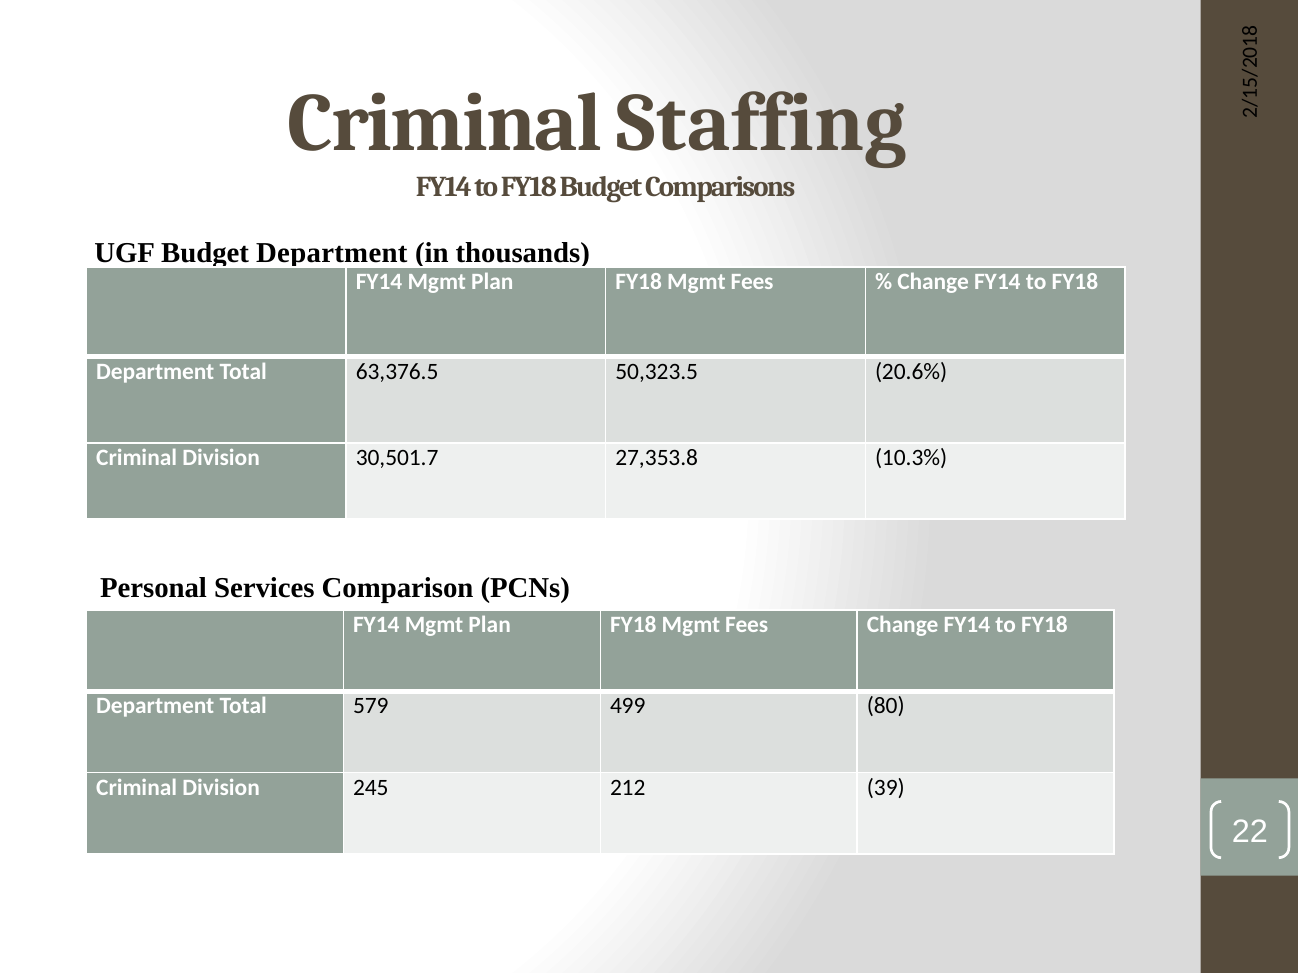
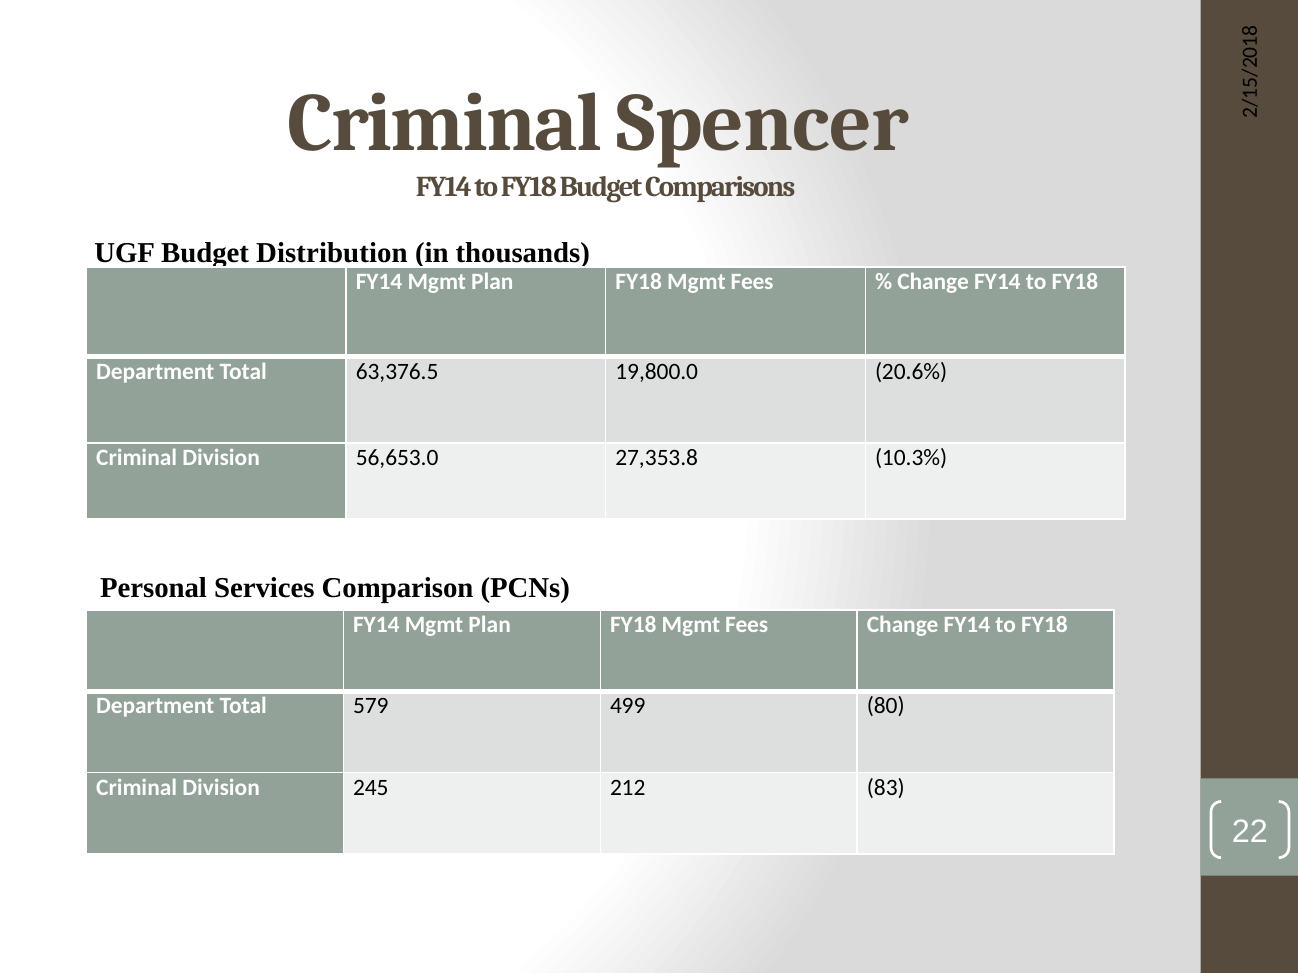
Staffing: Staffing -> Spencer (763, 124)
Budget Department: Department -> Distribution (332, 253)
50,323.5: 50,323.5 -> 19,800.0 (657, 371)
30,501.7: 30,501.7 -> 56,653.0 (397, 458)
39: 39 -> 83 (886, 788)
